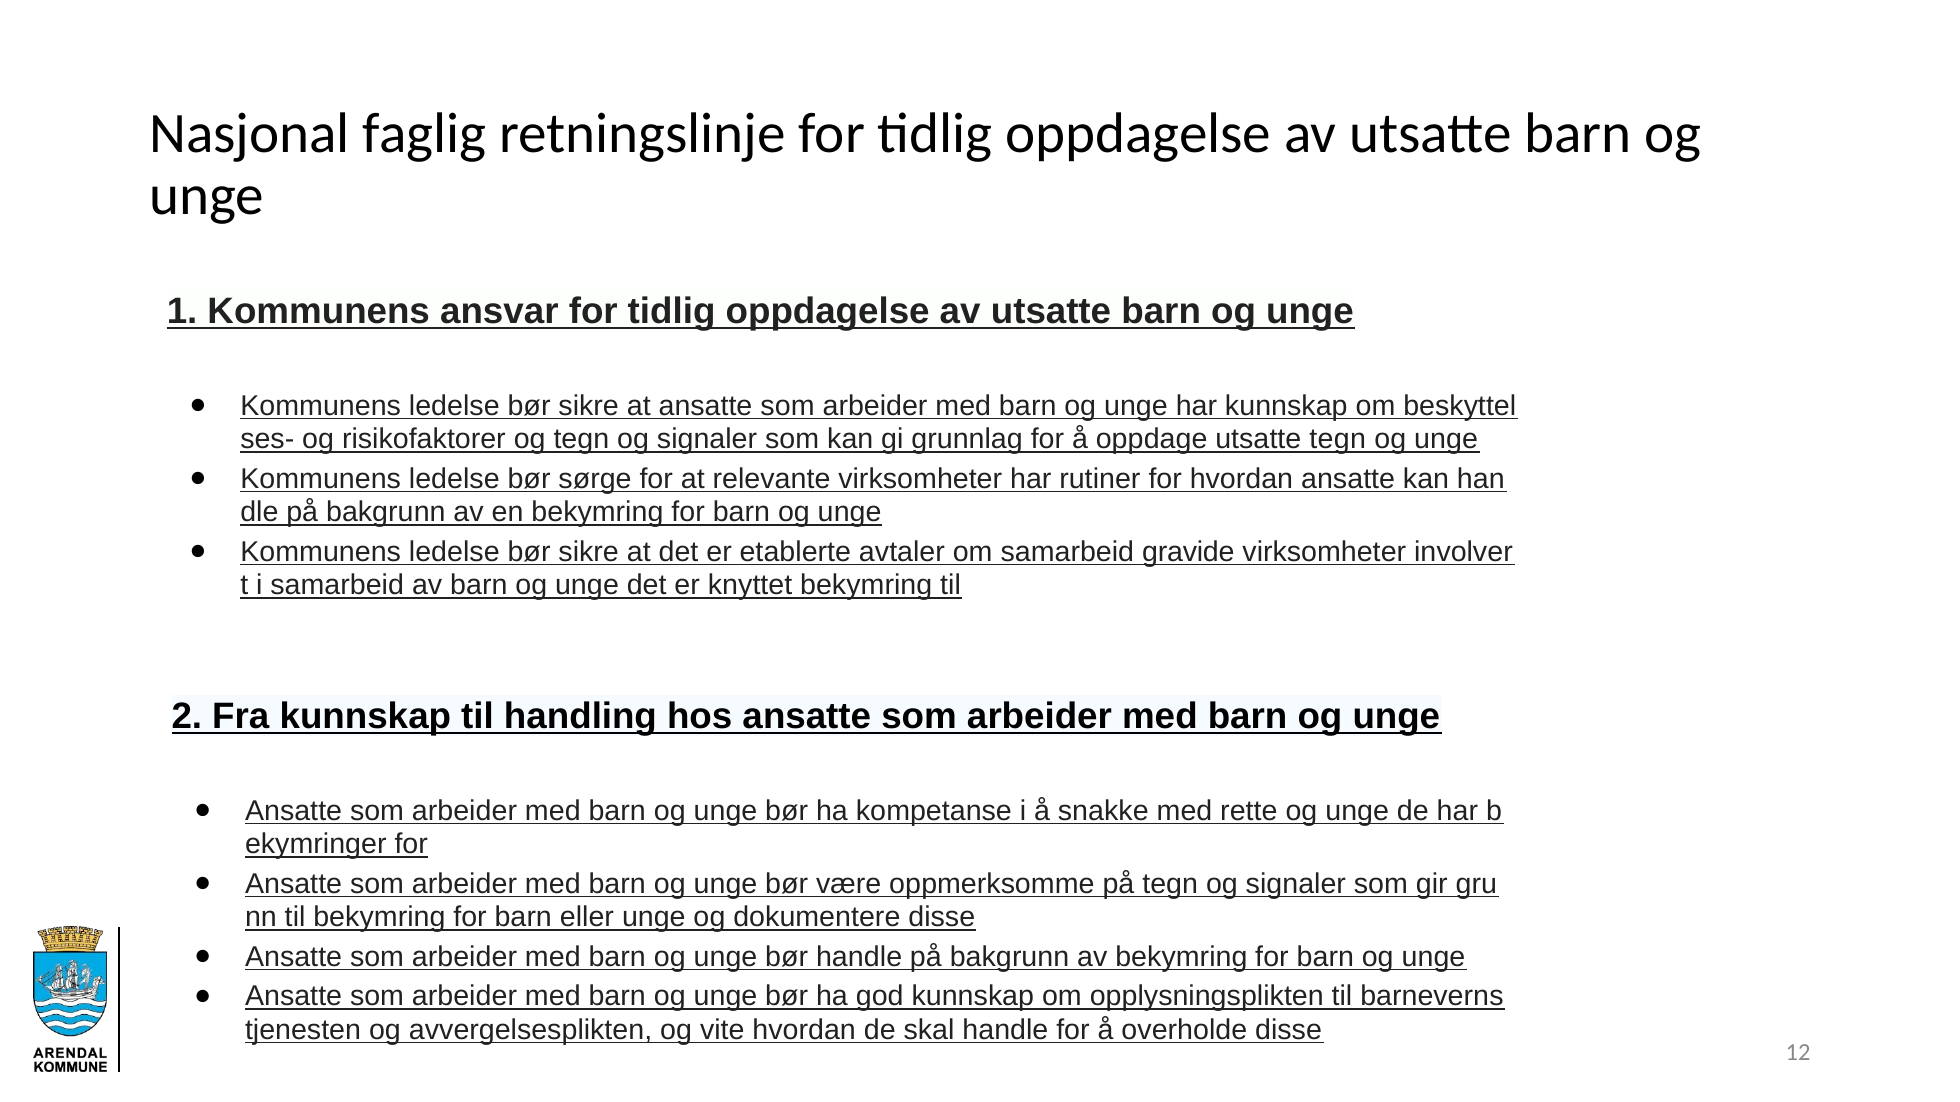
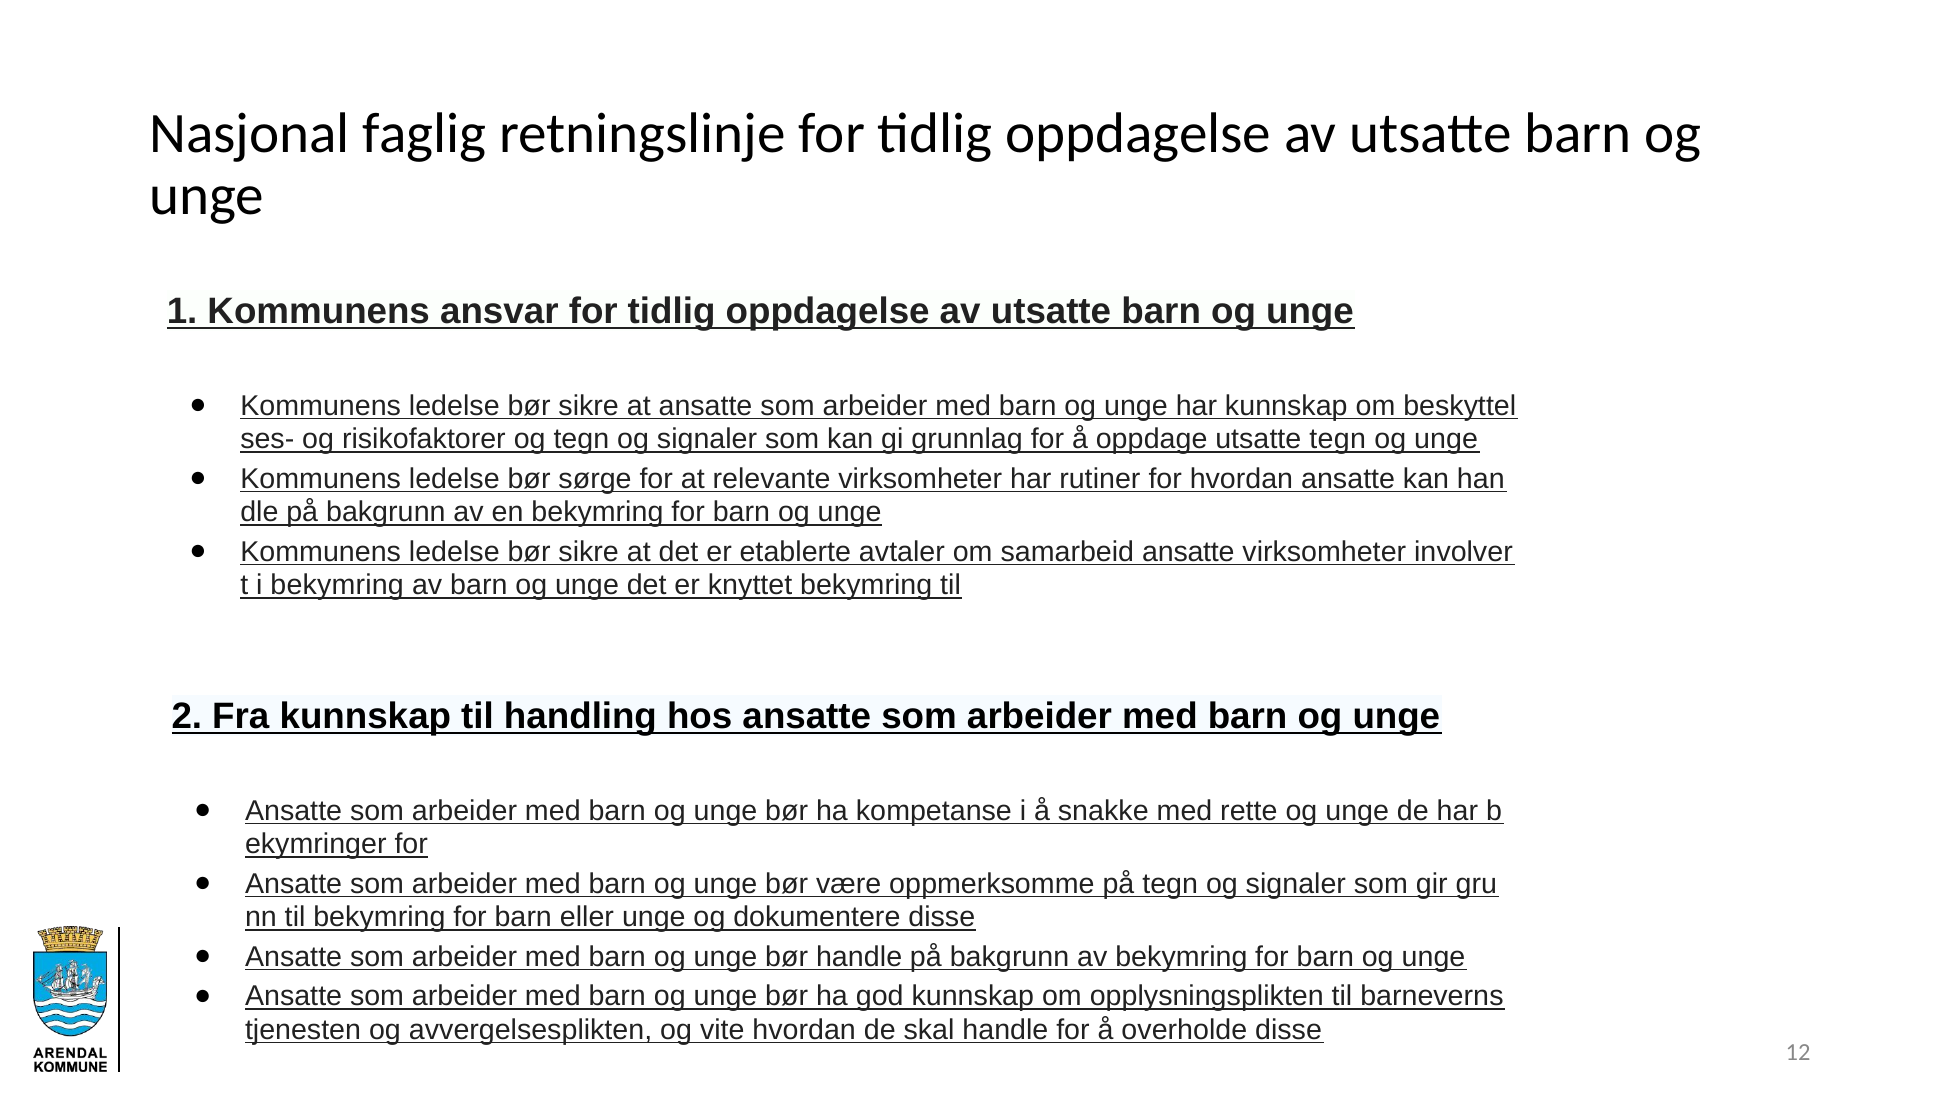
samarbeid gravide: gravide -> ansatte (1188, 552)
i samarbeid: samarbeid -> bekymring (337, 586)
